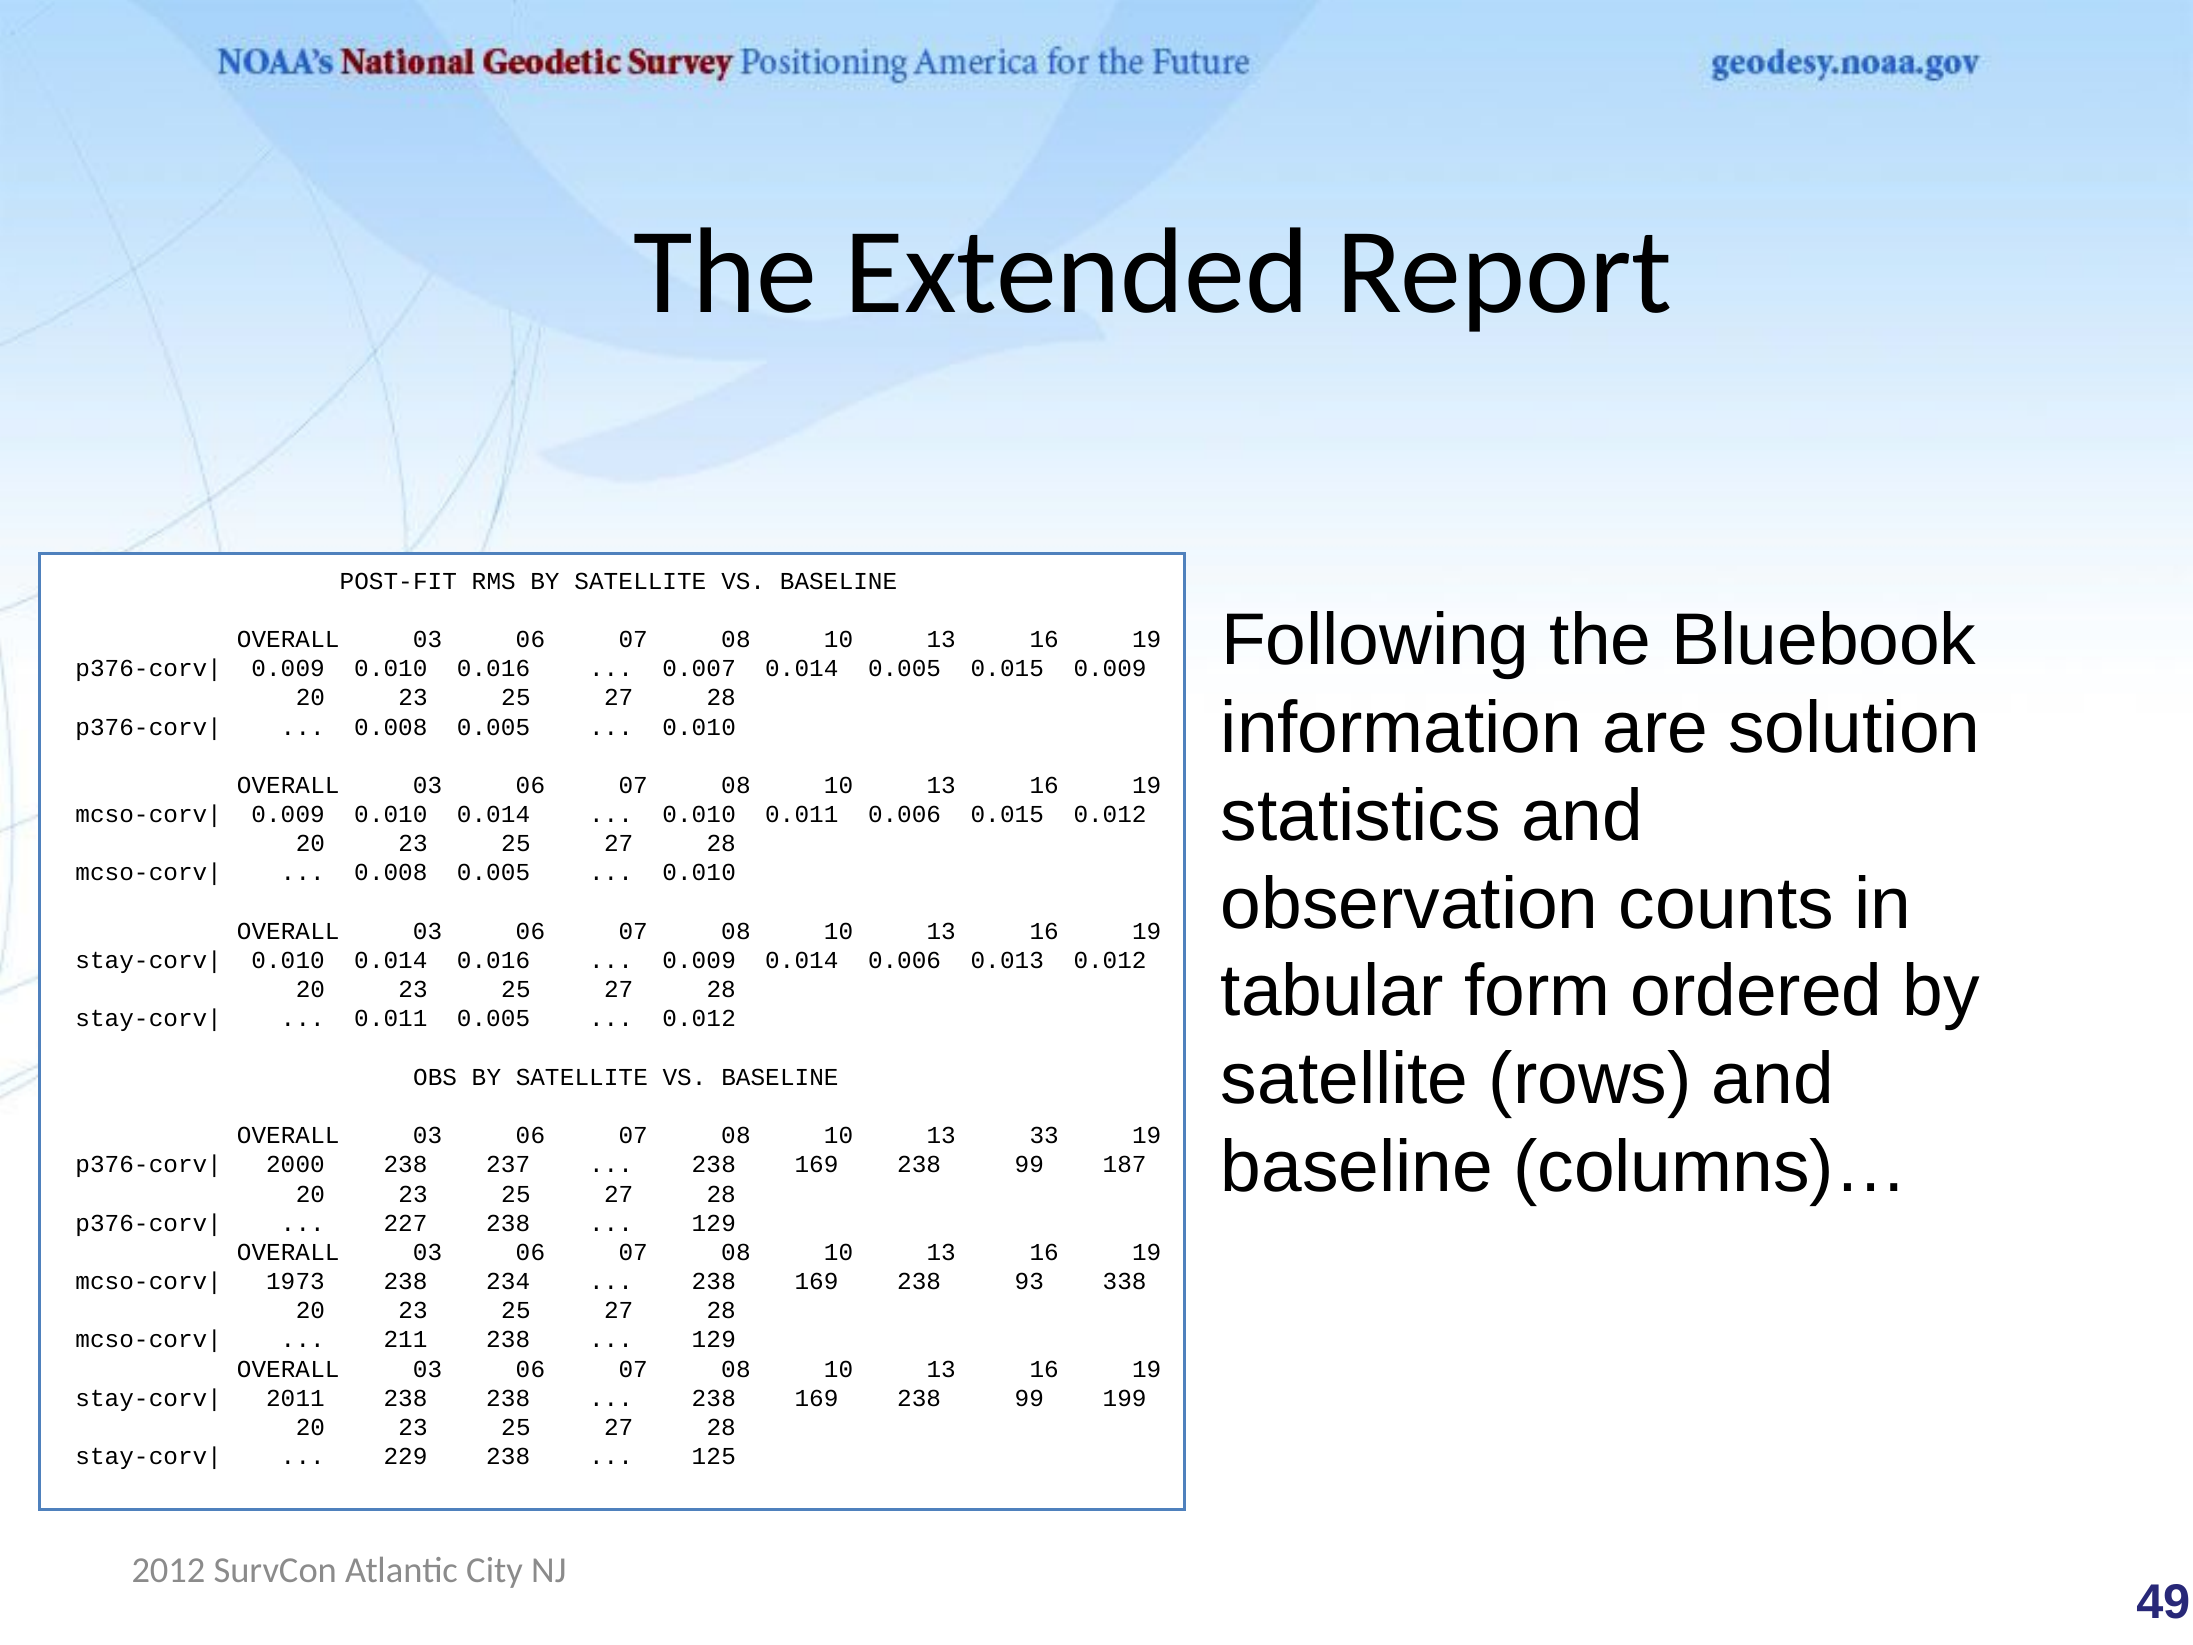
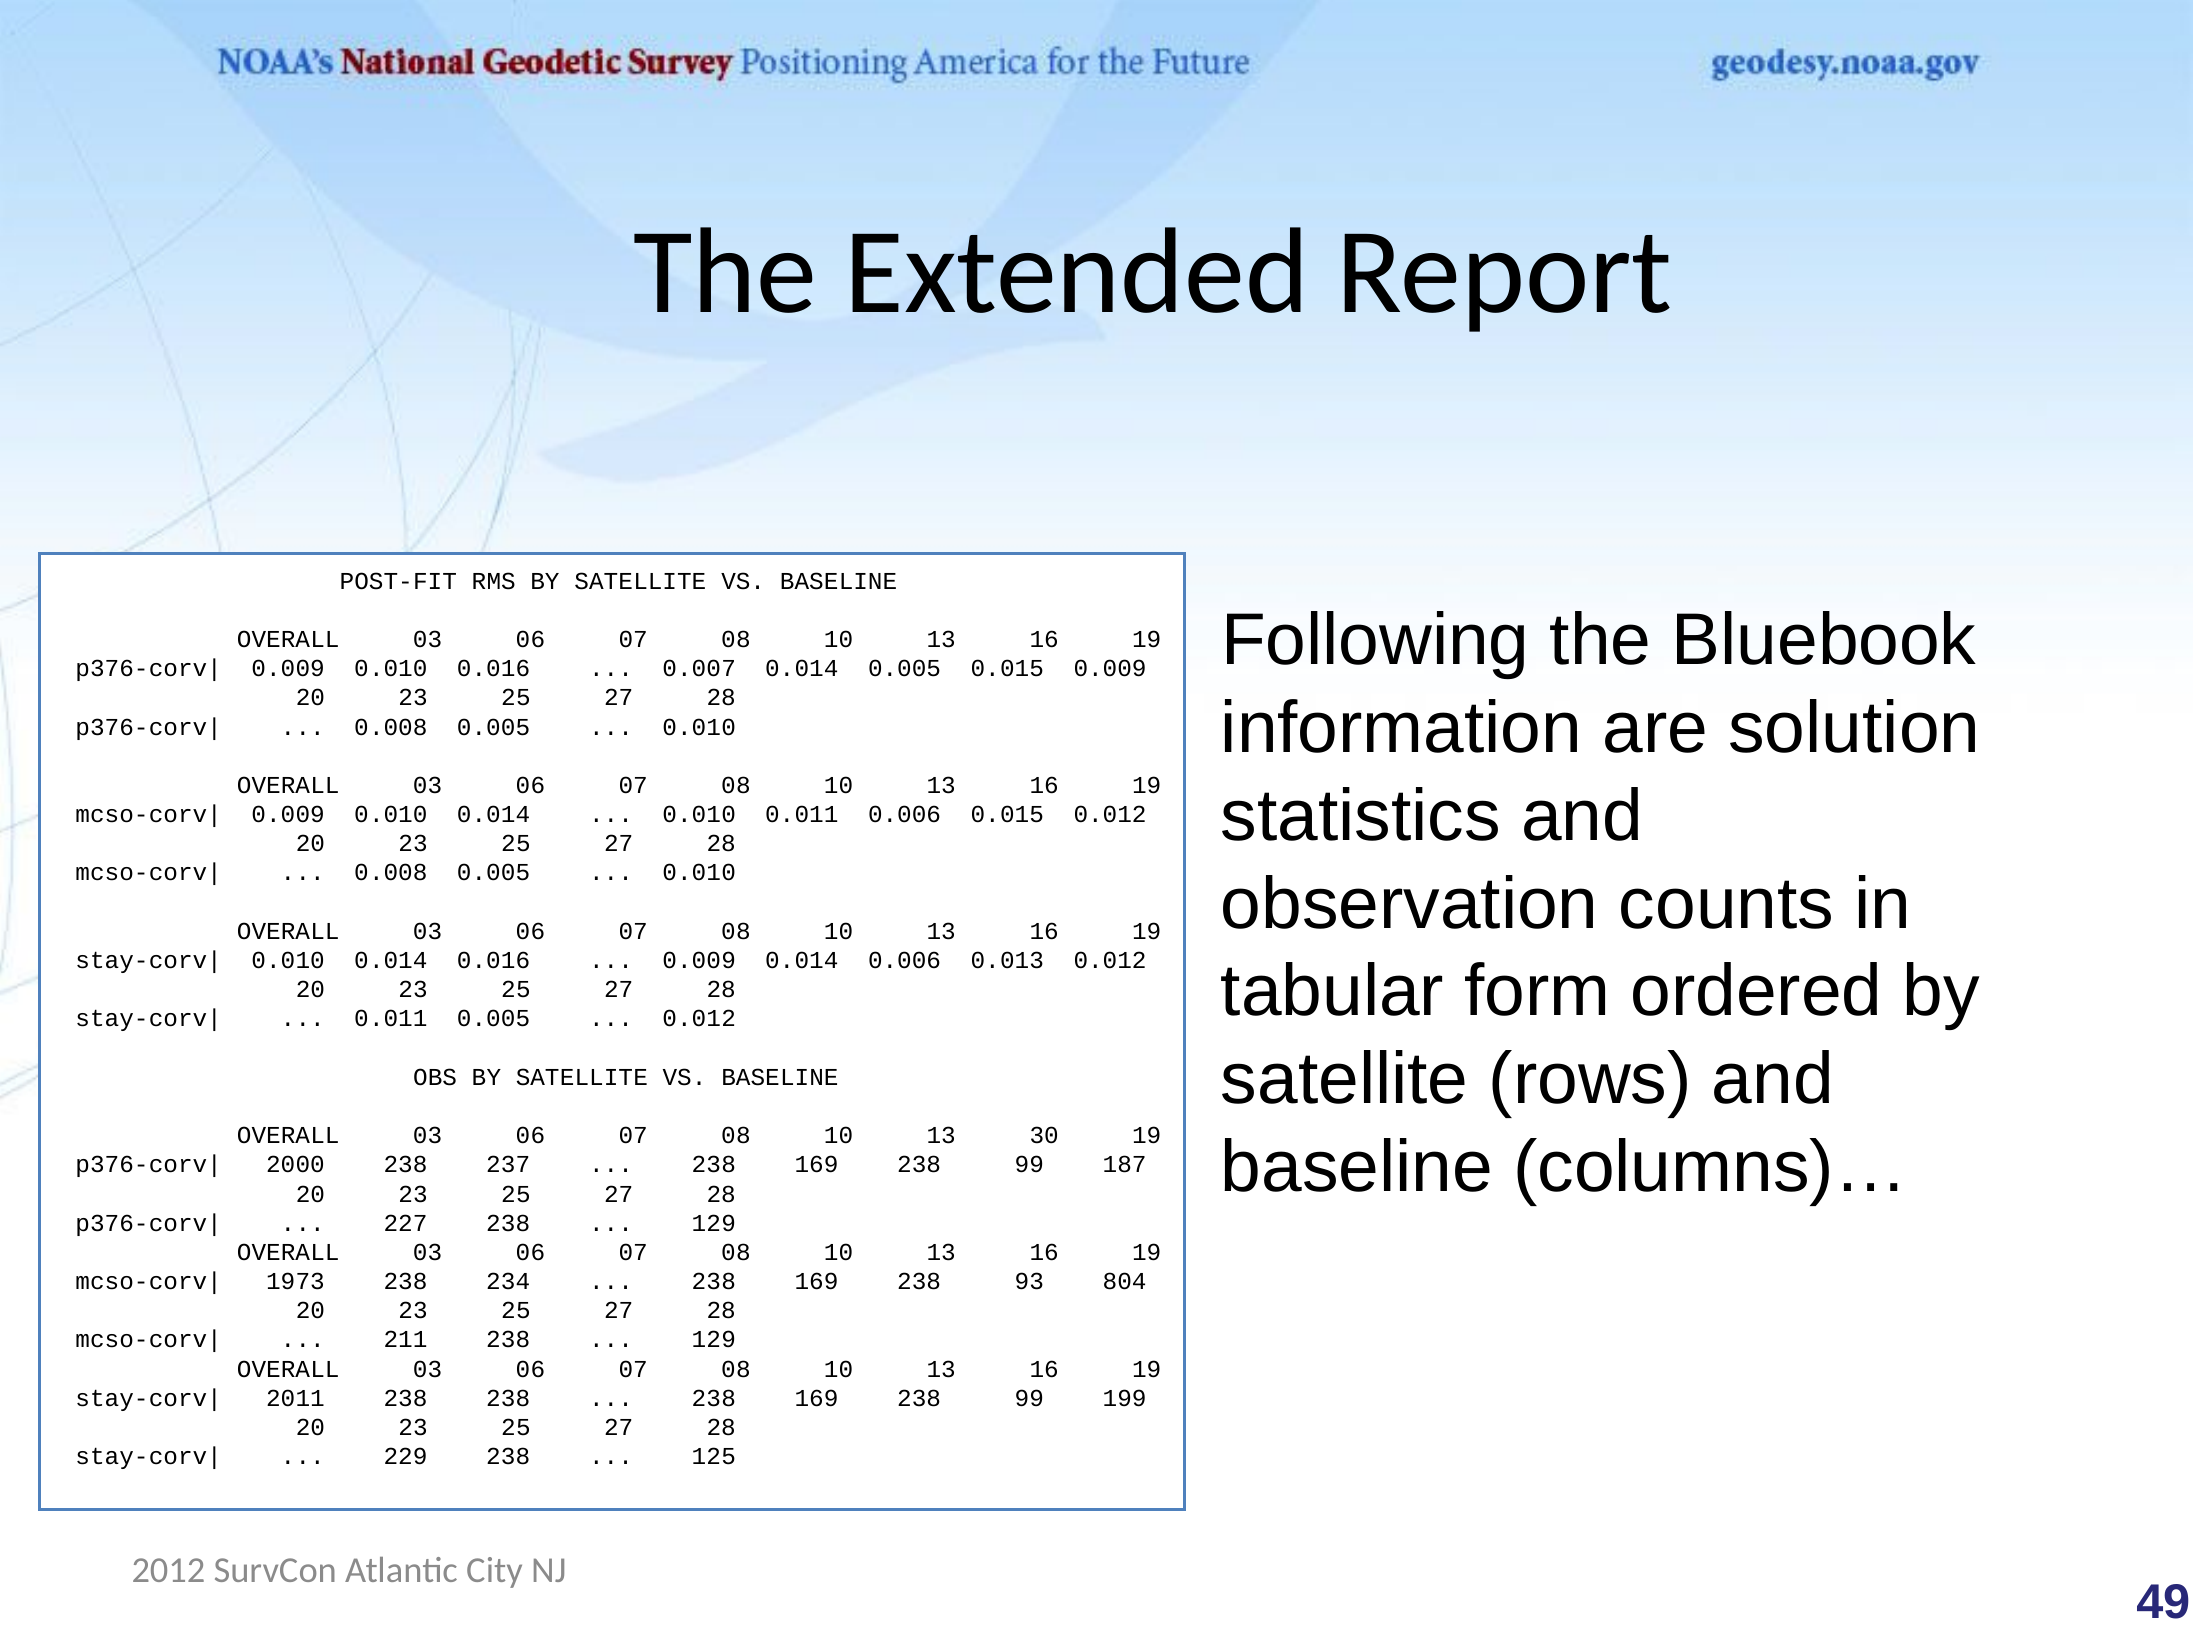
33: 33 -> 30 (1044, 1135)
338: 338 -> 804 (1125, 1281)
